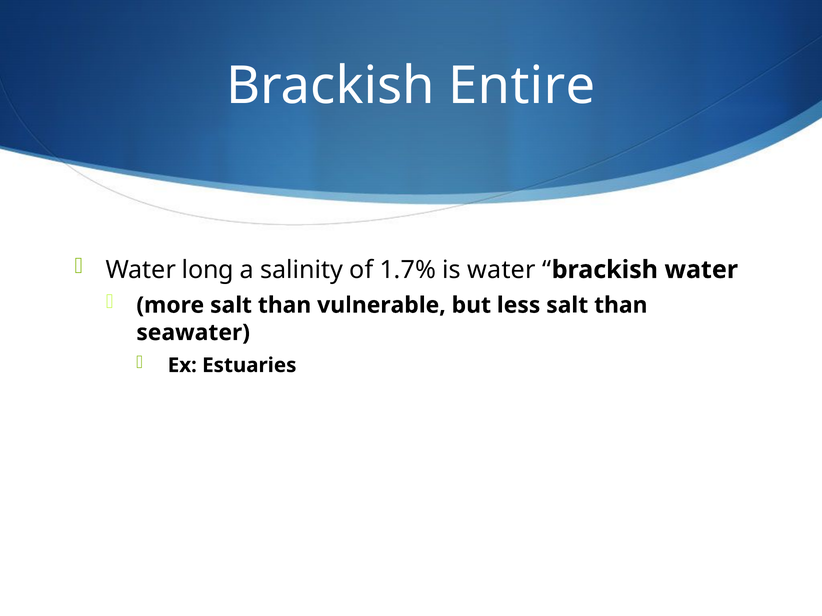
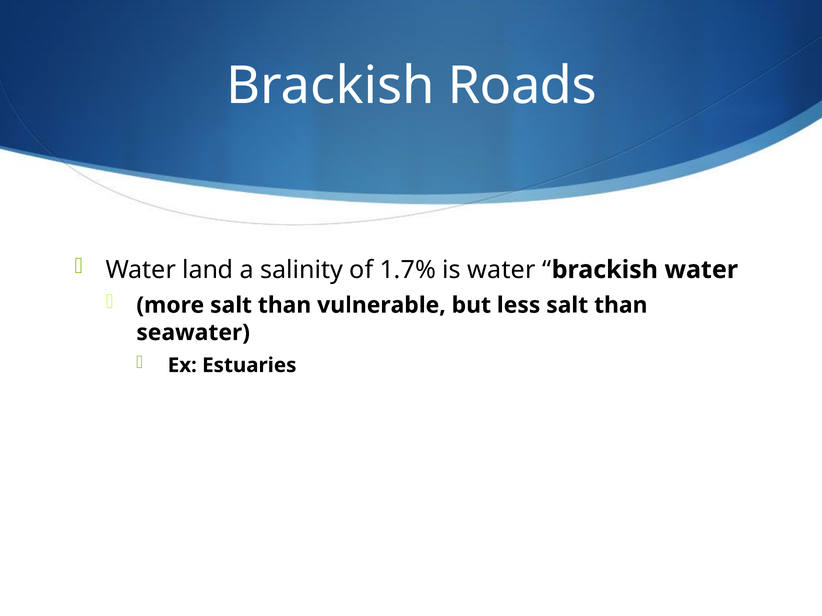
Entire: Entire -> Roads (522, 86)
long: long -> land (208, 270)
